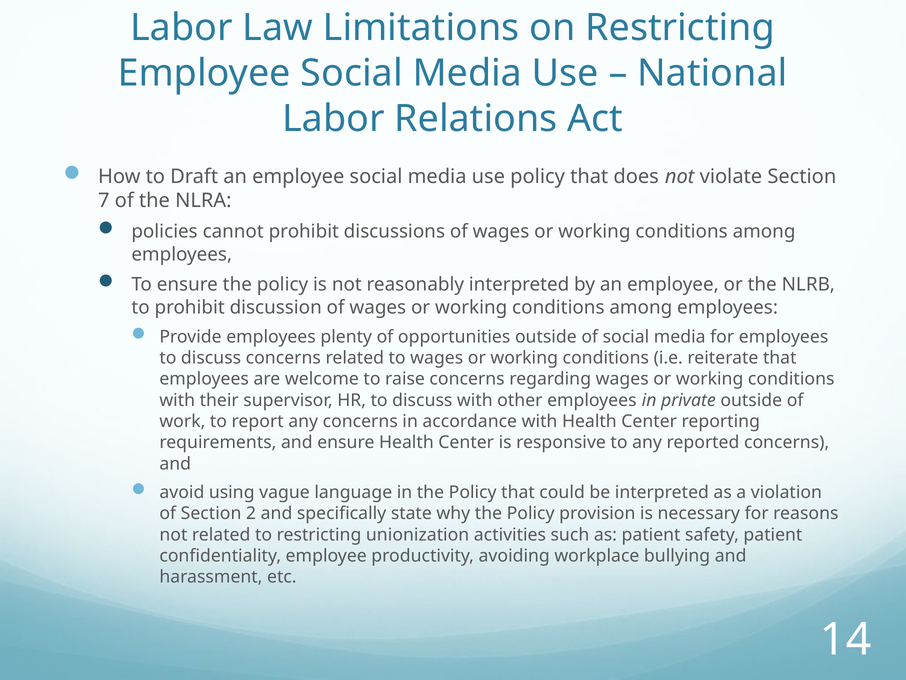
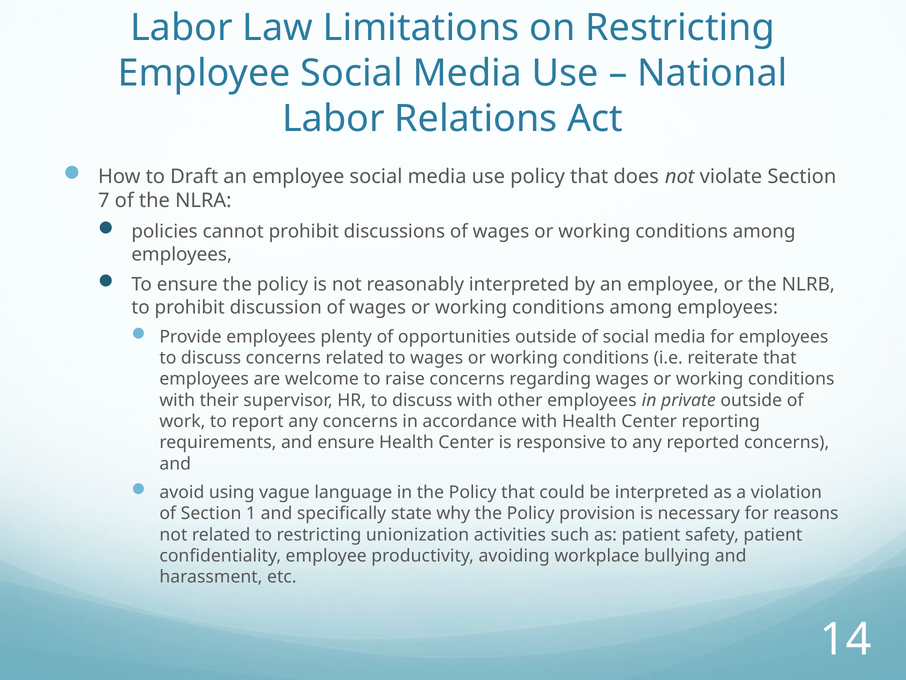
2: 2 -> 1 (251, 513)
